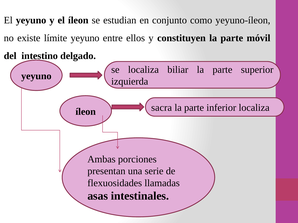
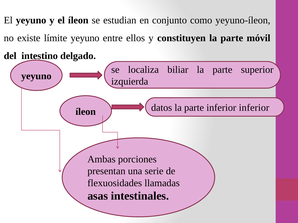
sacra: sacra -> datos (162, 108)
inferior localiza: localiza -> inferior (254, 108)
